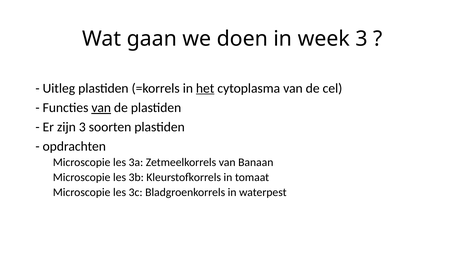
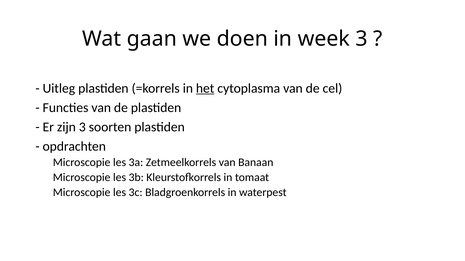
van underline: present -> none (101, 108)
